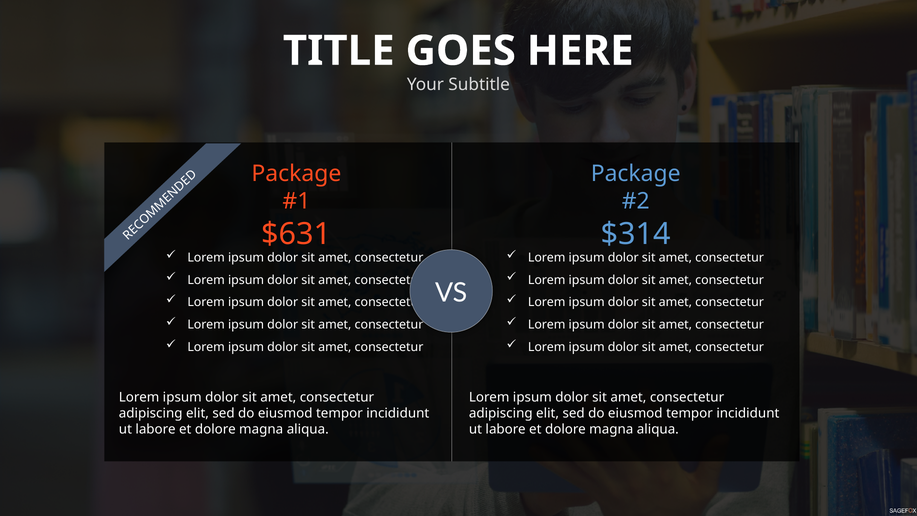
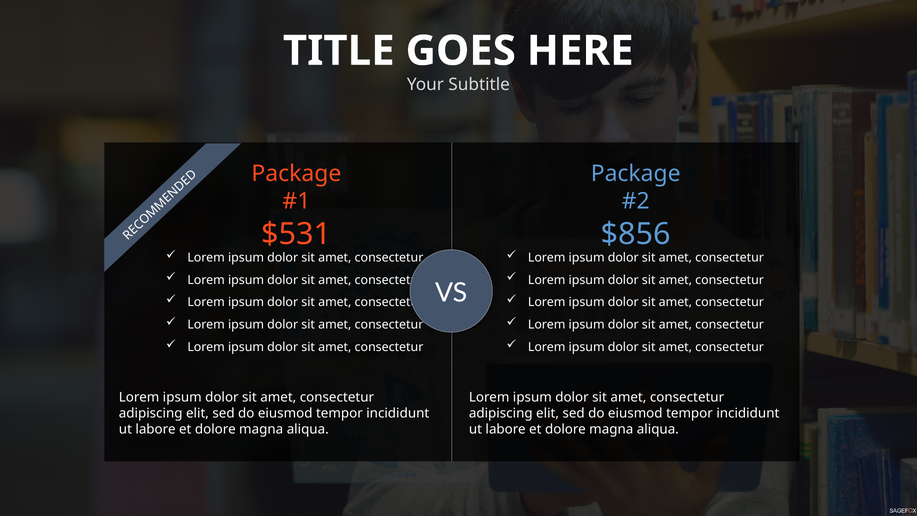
$631: $631 -> $531 (296, 234)
$314: $314 -> $856 (636, 234)
